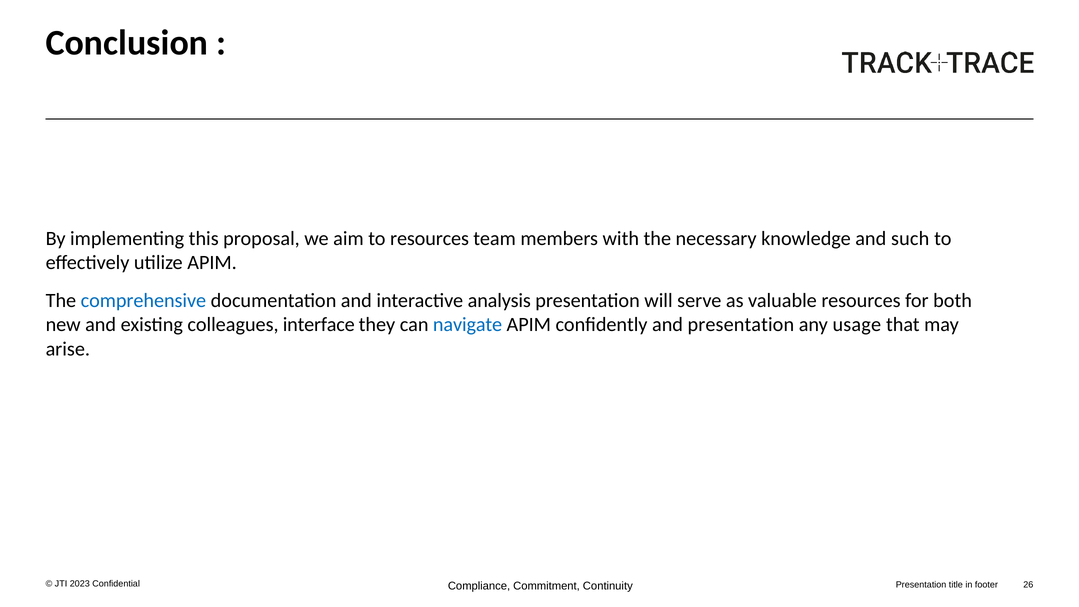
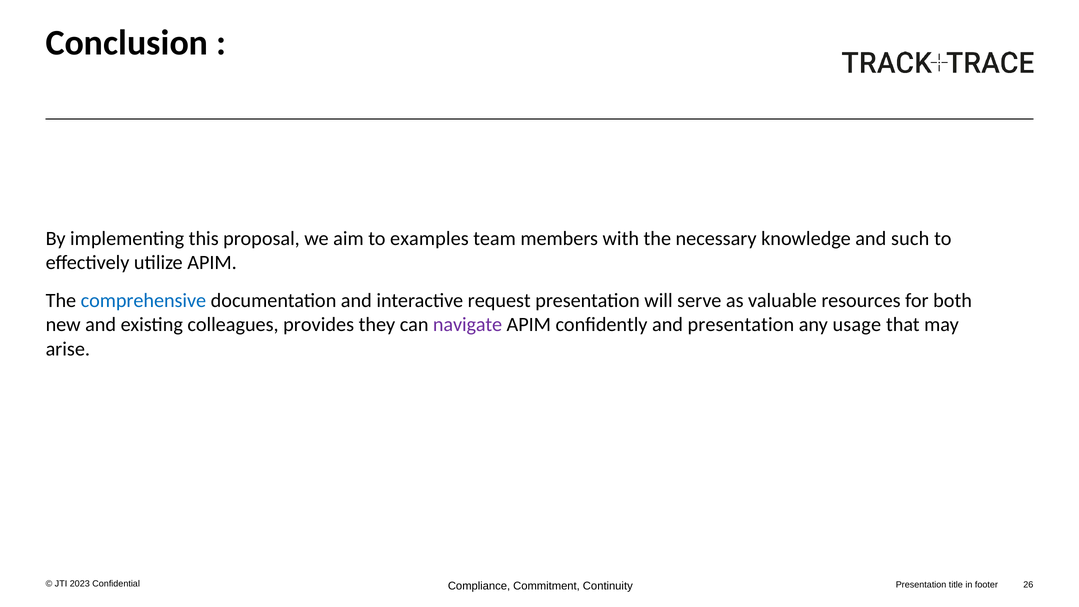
to resources: resources -> examples (429, 238)
analysis: analysis -> request (499, 300)
interface: interface -> provides (319, 325)
navigate colour: blue -> purple (468, 325)
